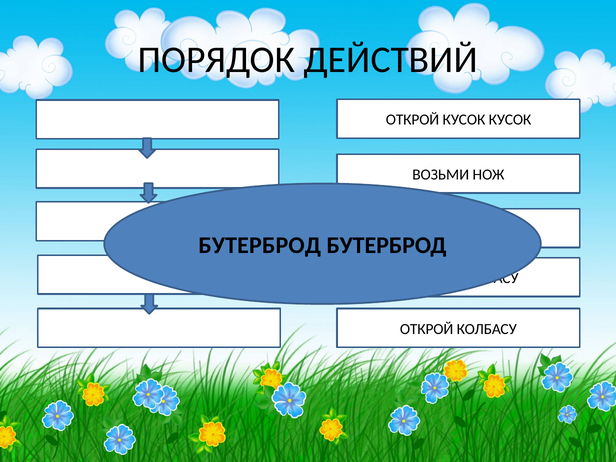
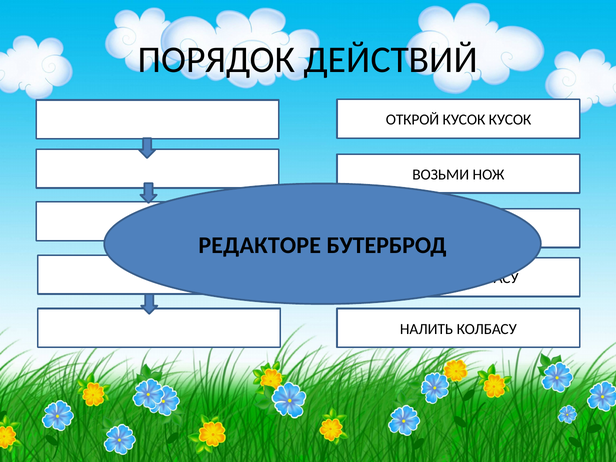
БУТЕРБРОД: БУТЕРБРОД -> РЕДАКТОРЕ (260, 245)
ОТКРОЙ: ОТКРОЙ -> НАЛИТЬ (427, 329)
